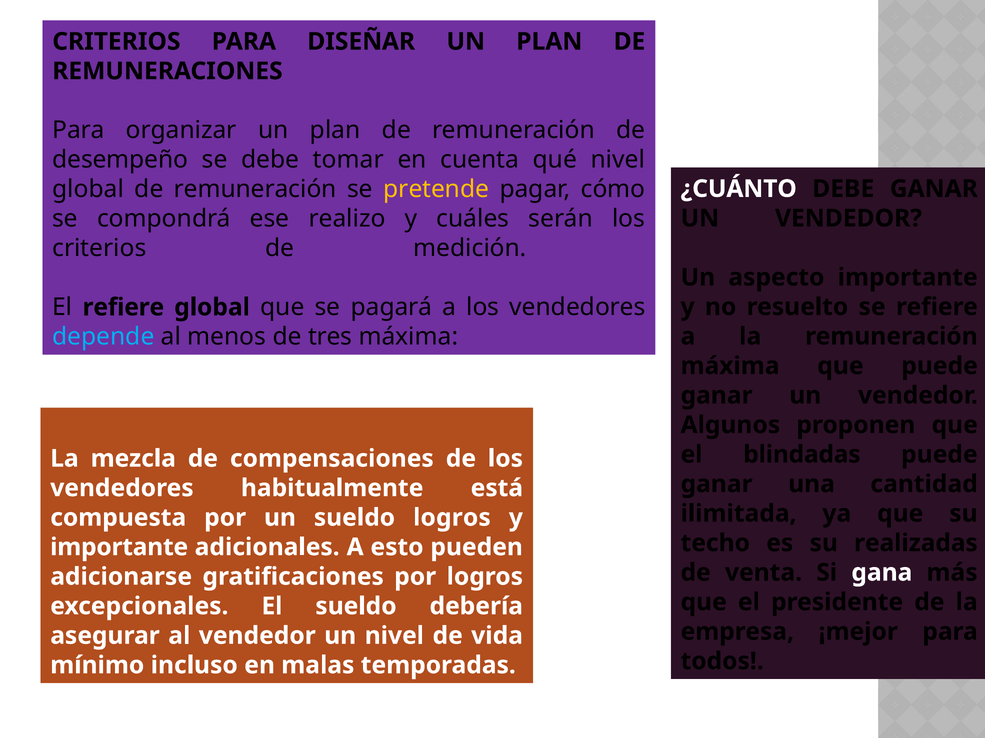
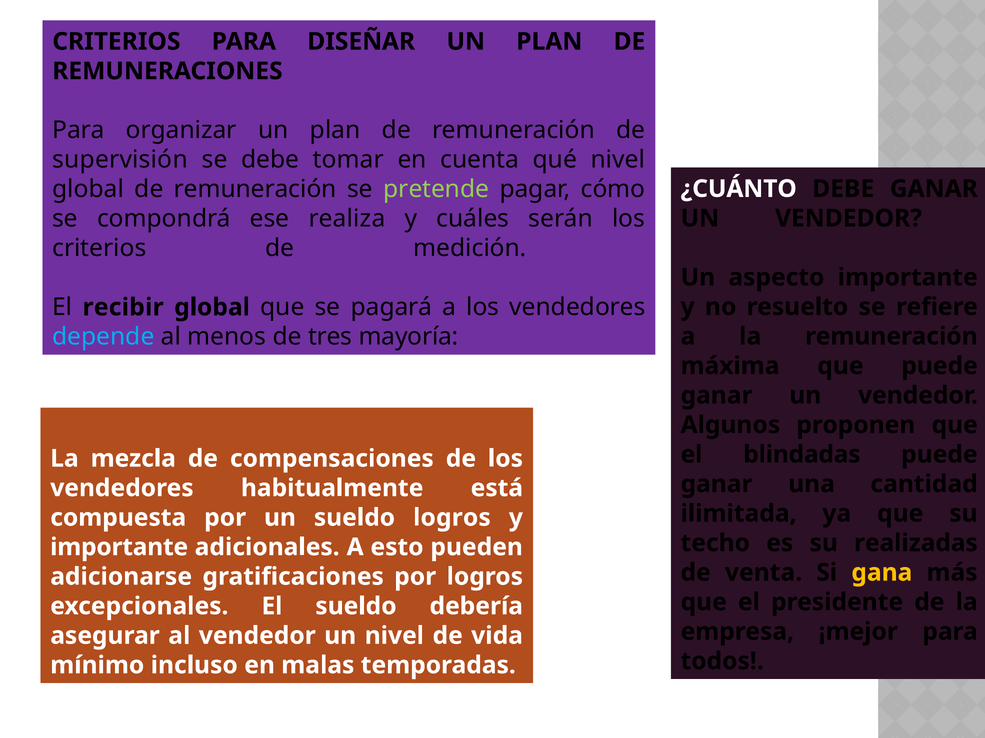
desempeño: desempeño -> supervisión (120, 160)
pretende colour: yellow -> light green (436, 189)
realizo: realizo -> realiza (347, 219)
El refiere: refiere -> recibir (123, 308)
tres máxima: máxima -> mayoría (409, 337)
gana colour: white -> yellow (882, 573)
